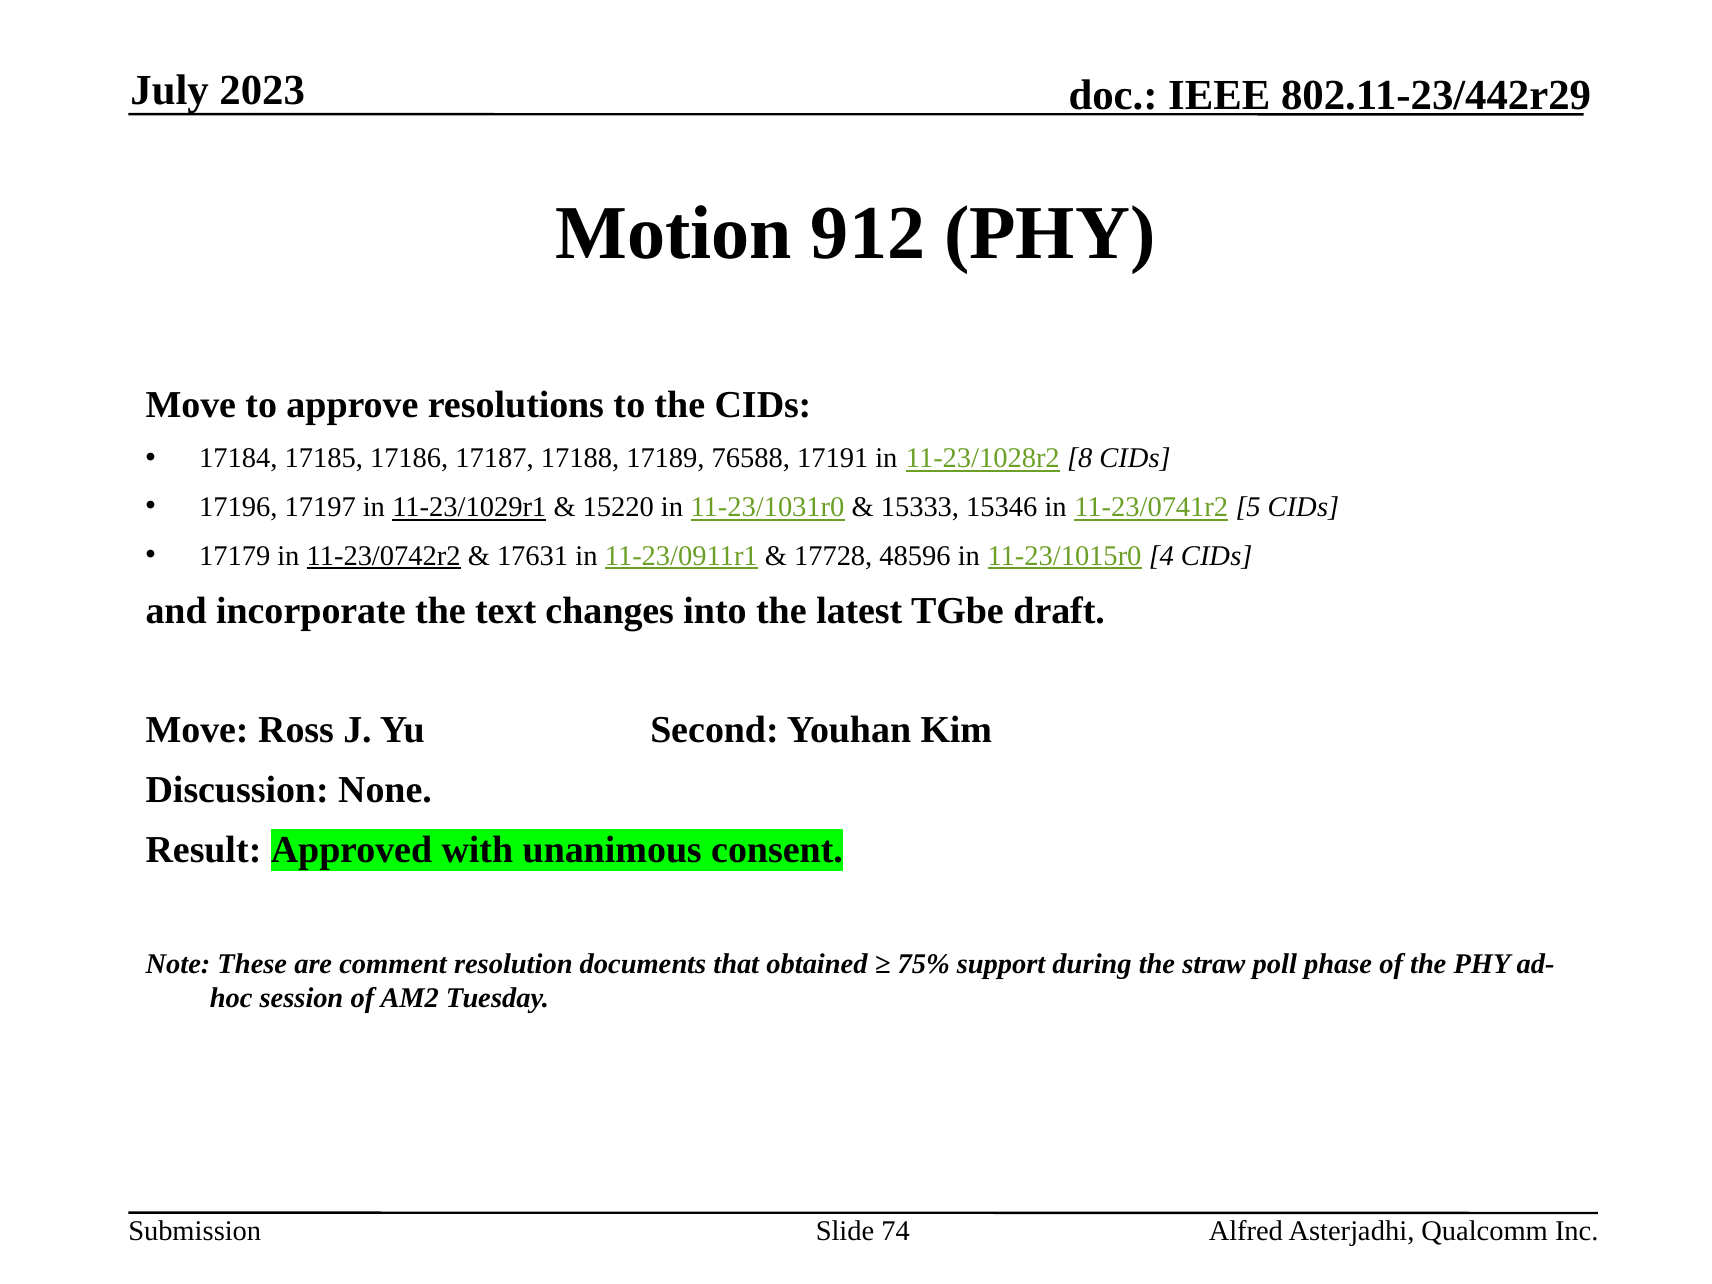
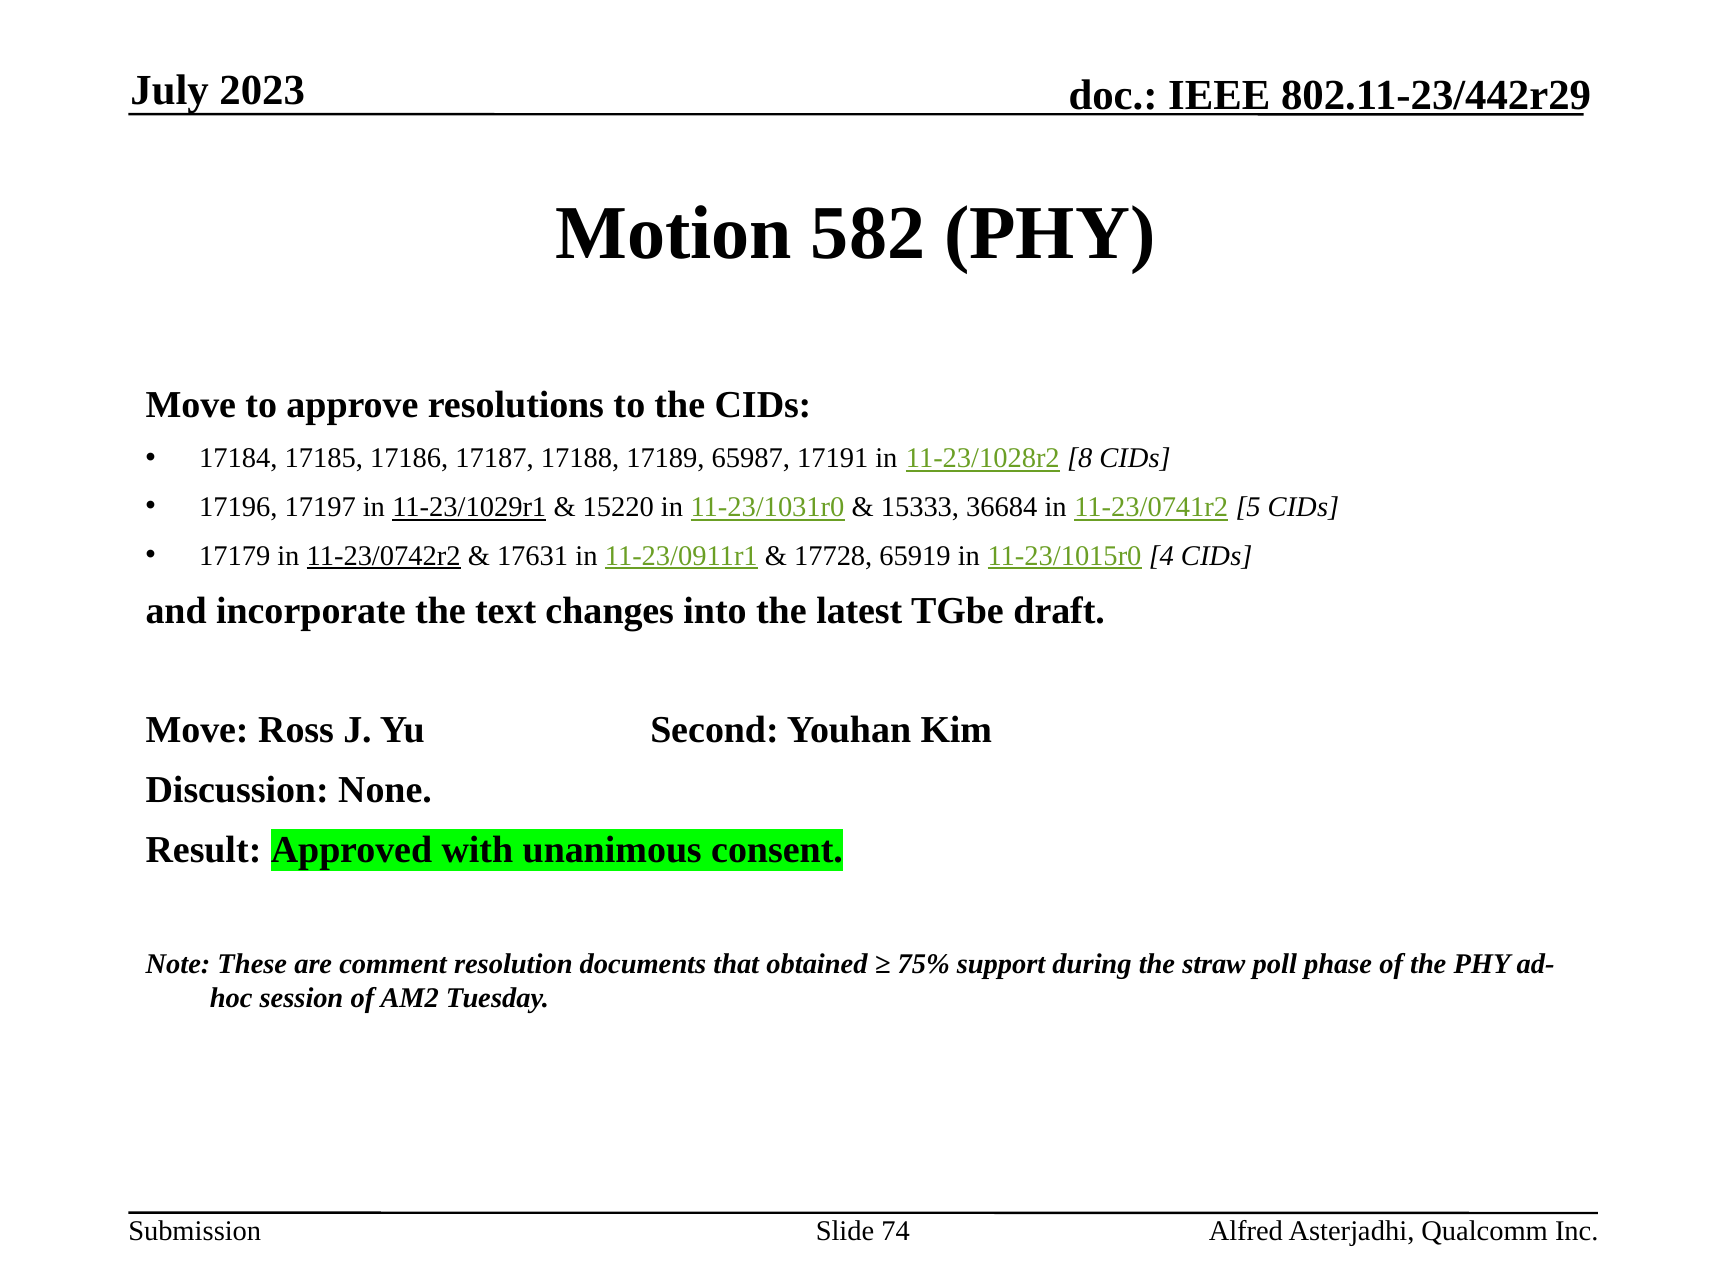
912: 912 -> 582 (868, 233)
76588: 76588 -> 65987 (751, 459)
15346: 15346 -> 36684 (1002, 507)
48596: 48596 -> 65919 (915, 556)
